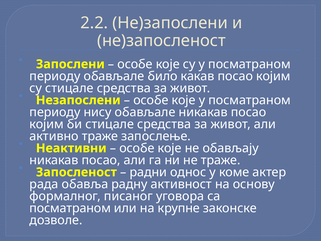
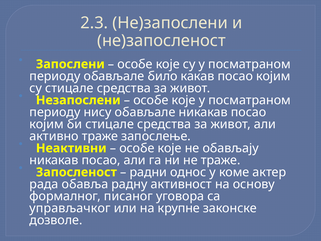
2.2: 2.2 -> 2.3 (94, 23)
посматраном: посматраном -> управљачког (70, 208)
